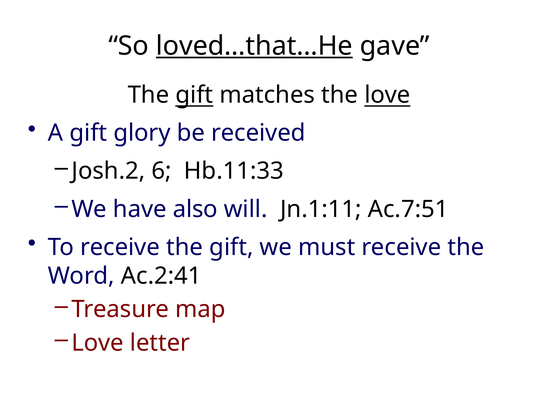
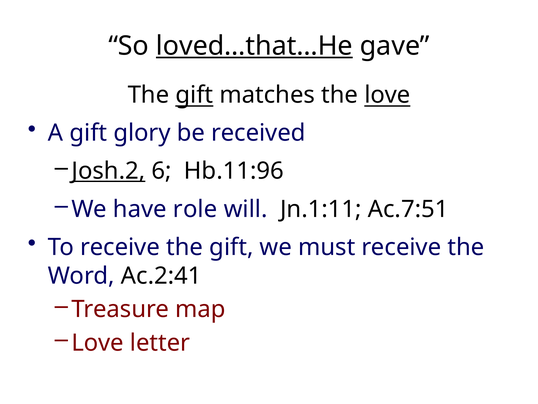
Josh.2 underline: none -> present (108, 171)
Hb.11:33: Hb.11:33 -> Hb.11:96 (234, 171)
also: also -> role (195, 209)
